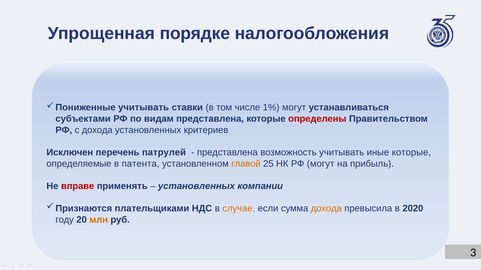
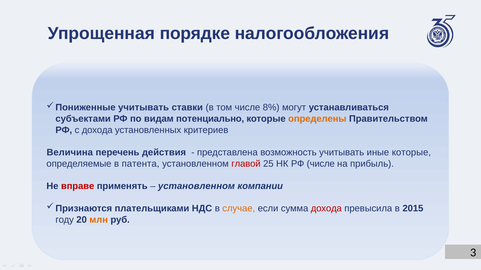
1%: 1% -> 8% (271, 108)
видам представлена: представлена -> потенциально (210, 119)
определены colour: red -> orange (317, 119)
Исключен: Исключен -> Величина (70, 153)
патрулей: патрулей -> действия (164, 153)
главой colour: orange -> red (246, 164)
РФ могут: могут -> числе (321, 164)
установленных: установленных -> установленном (196, 186)
дохода colour: orange -> red (326, 209)
2020: 2020 -> 2015 (413, 209)
